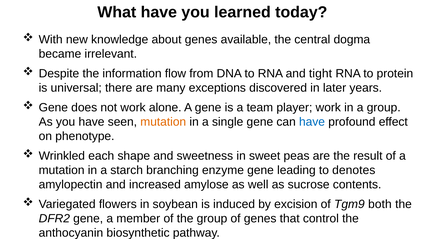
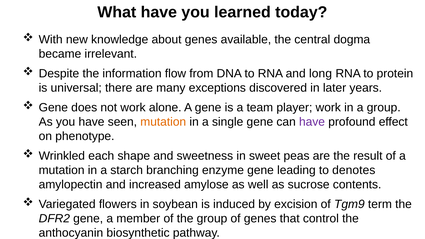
tight: tight -> long (321, 73)
have colour: blue -> purple (312, 122)
both: both -> term (380, 204)
